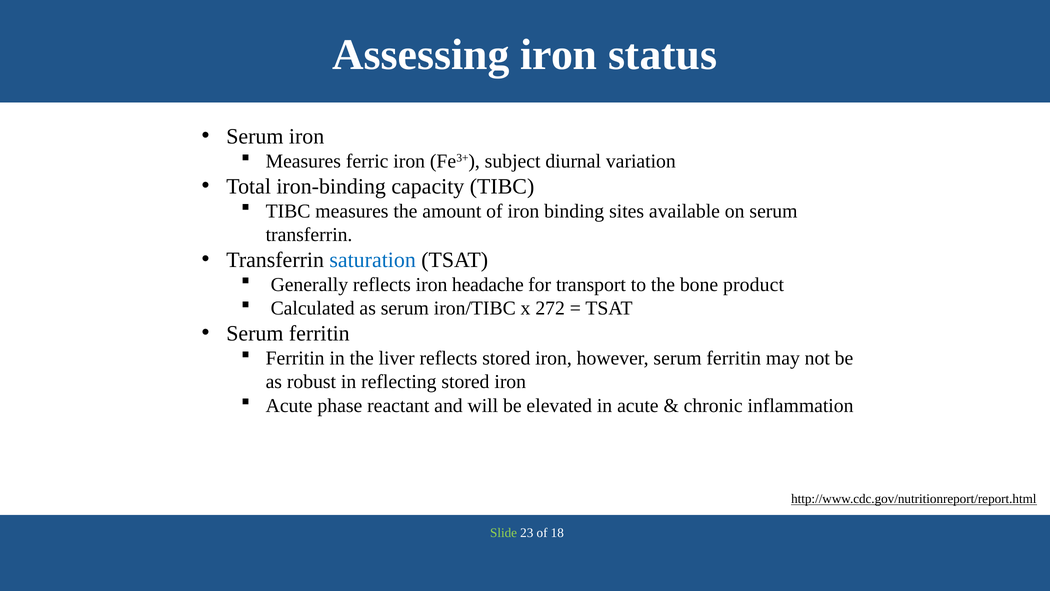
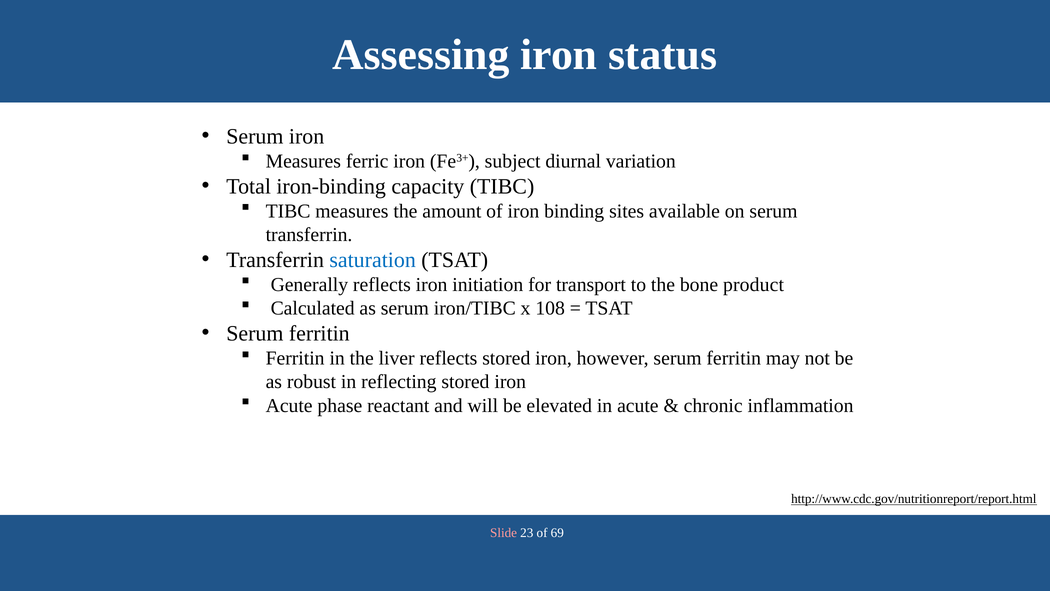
headache: headache -> initiation (488, 285)
272: 272 -> 108 (550, 308)
Slide colour: light green -> pink (504, 533)
18: 18 -> 69 (557, 533)
